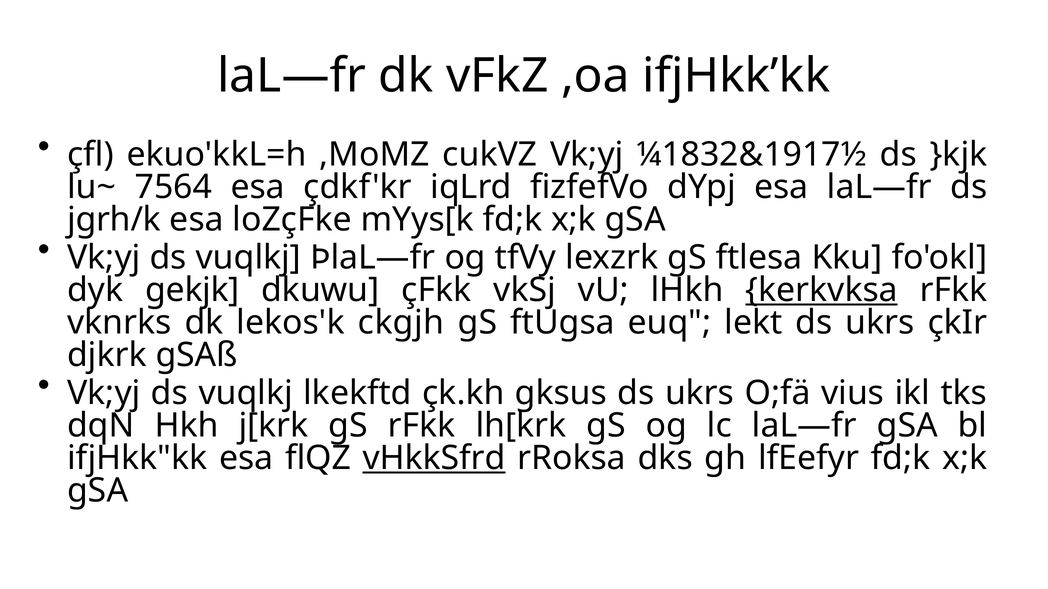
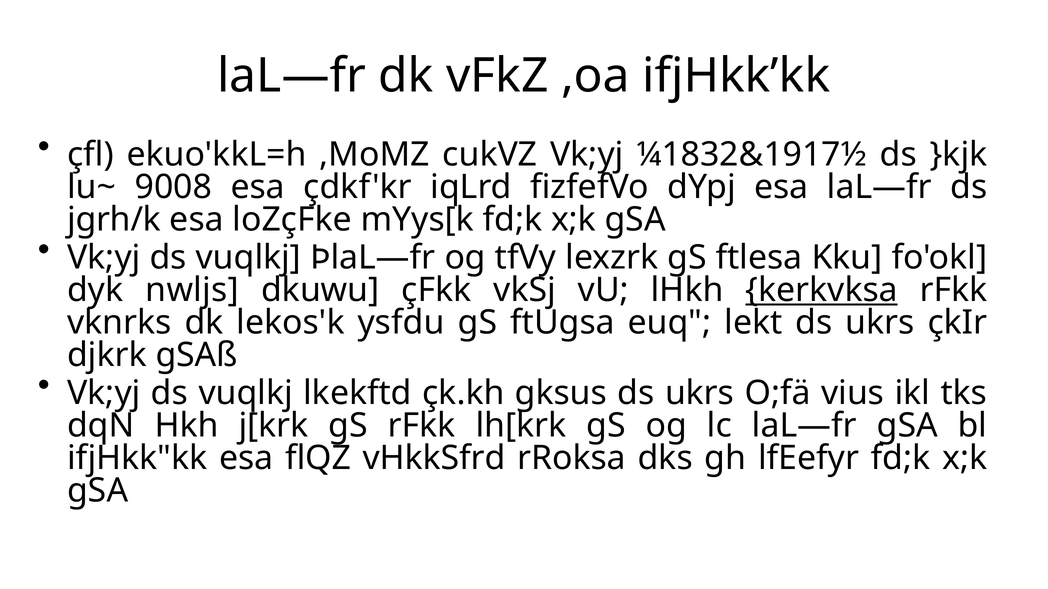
7564: 7564 -> 9008 (173, 187)
gekjk: gekjk -> nwljs (192, 290)
ckgjh: ckgjh -> ysfdu (401, 323)
vHkkSfrd underline: present -> none (434, 458)
